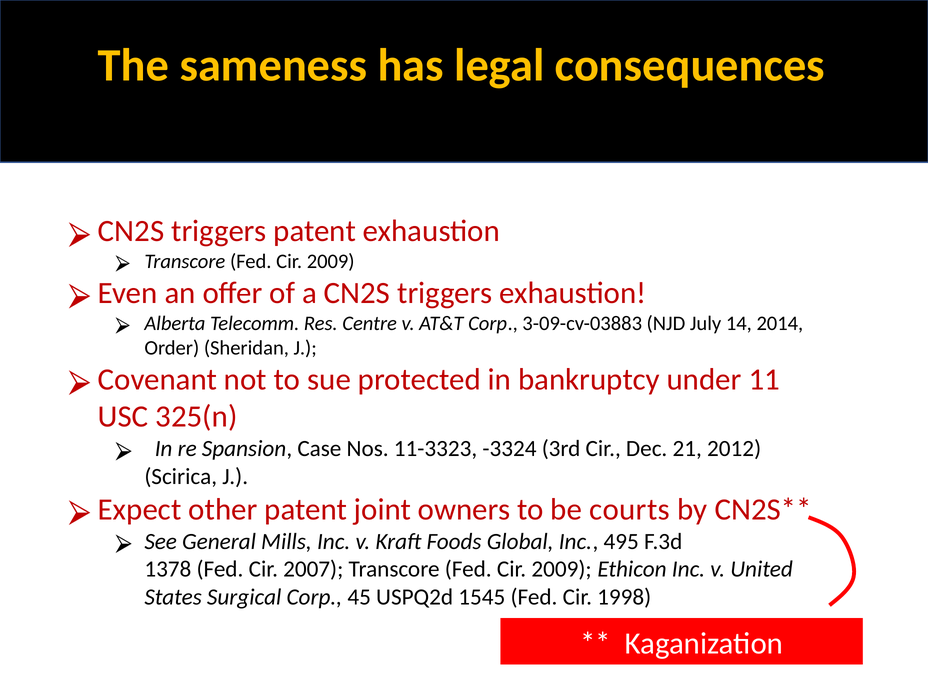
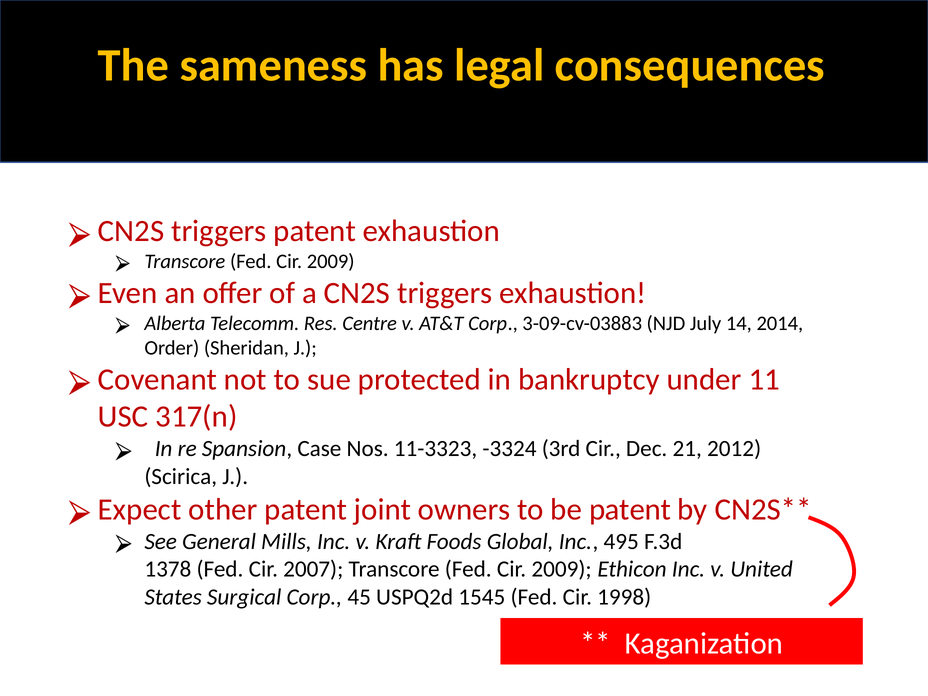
325(n: 325(n -> 317(n (196, 417)
be courts: courts -> patent (630, 510)
